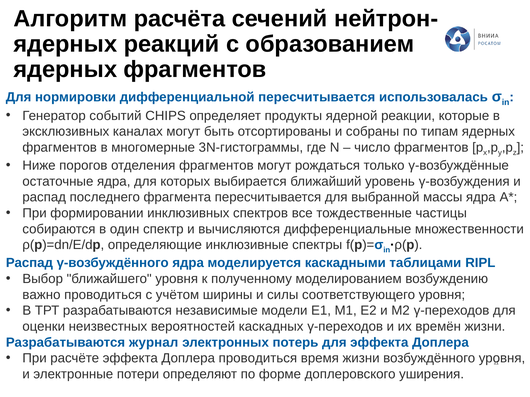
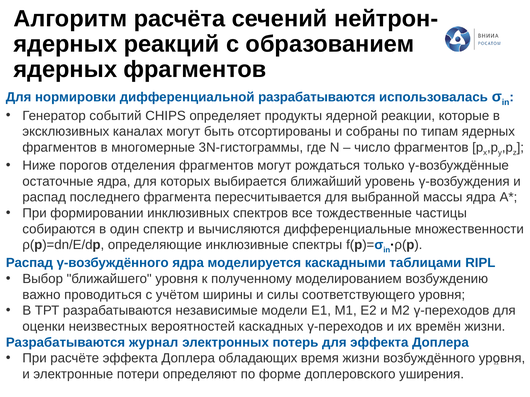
дифференциальной пересчитывается: пересчитывается -> разрабатываются (317, 97)
Доплера проводиться: проводиться -> обладающих (258, 359)
